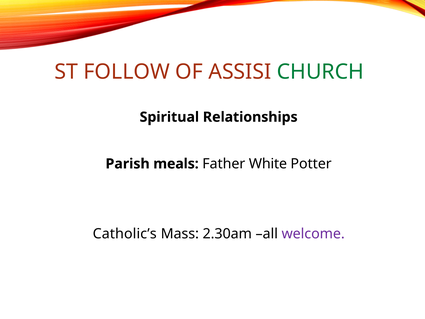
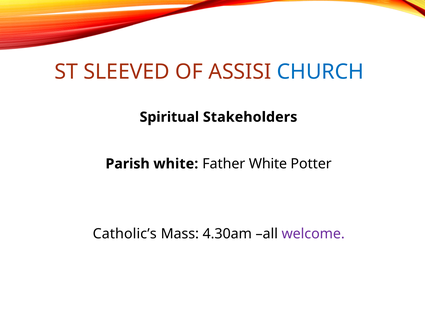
FOLLOW: FOLLOW -> SLEEVED (127, 72)
CHURCH colour: green -> blue (320, 72)
Relationships: Relationships -> Stakeholders (250, 117)
Parish meals: meals -> white (176, 164)
2.30am: 2.30am -> 4.30am (227, 234)
